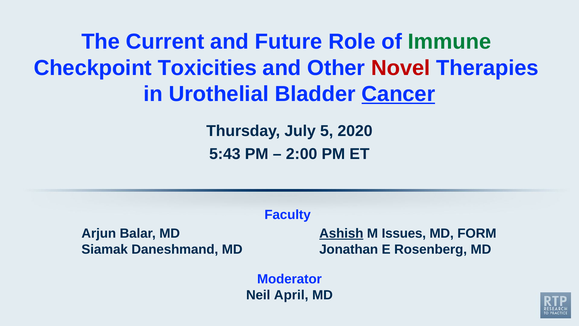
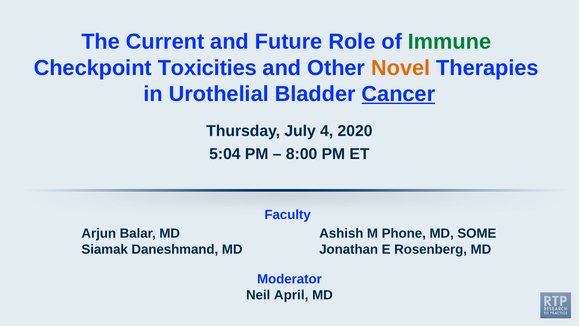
Novel colour: red -> orange (401, 68)
5: 5 -> 4 (327, 131)
5:43: 5:43 -> 5:04 (225, 154)
2:00: 2:00 -> 8:00 (302, 154)
Ashish underline: present -> none (341, 233)
Issues: Issues -> Phone (404, 233)
FORM: FORM -> SOME (477, 233)
